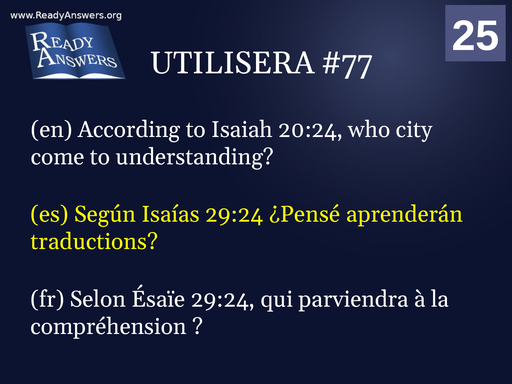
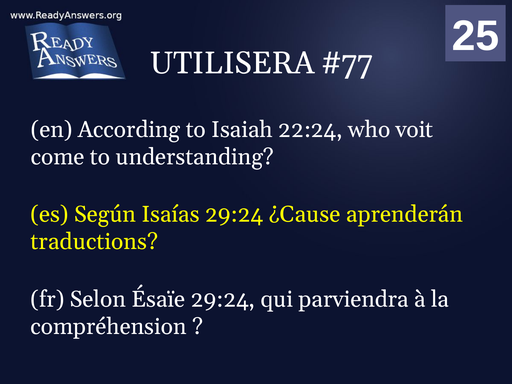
20:24: 20:24 -> 22:24 (310, 130)
city: city -> voit (414, 130)
¿Pensé: ¿Pensé -> ¿Cause (305, 214)
